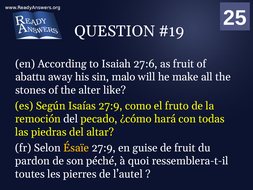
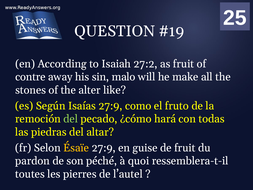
27:6: 27:6 -> 27:2 (146, 64)
abattu: abattu -> contre (30, 77)
del colour: white -> light green (71, 119)
